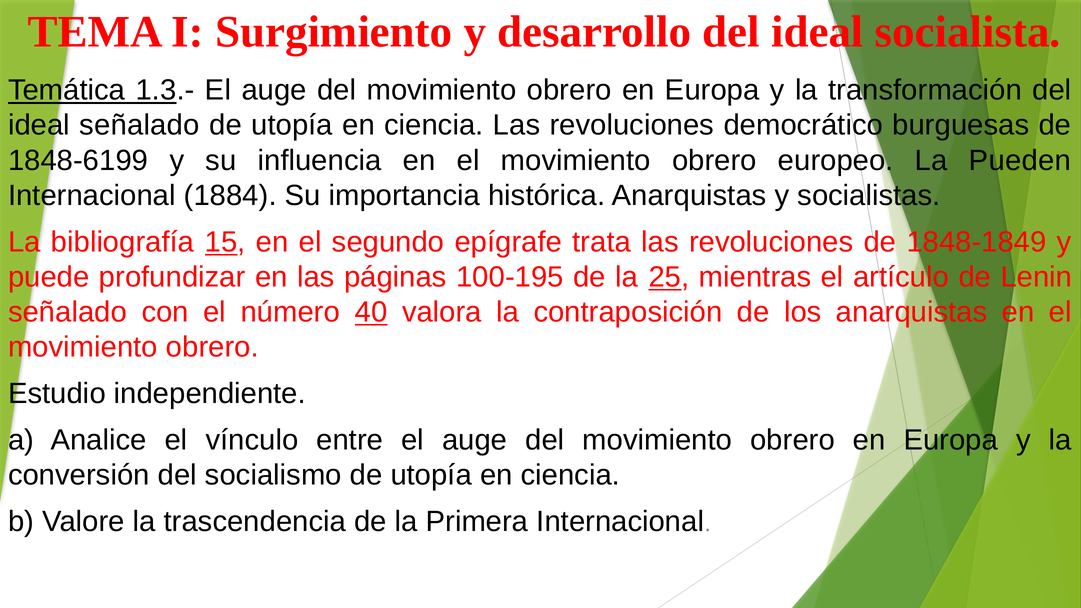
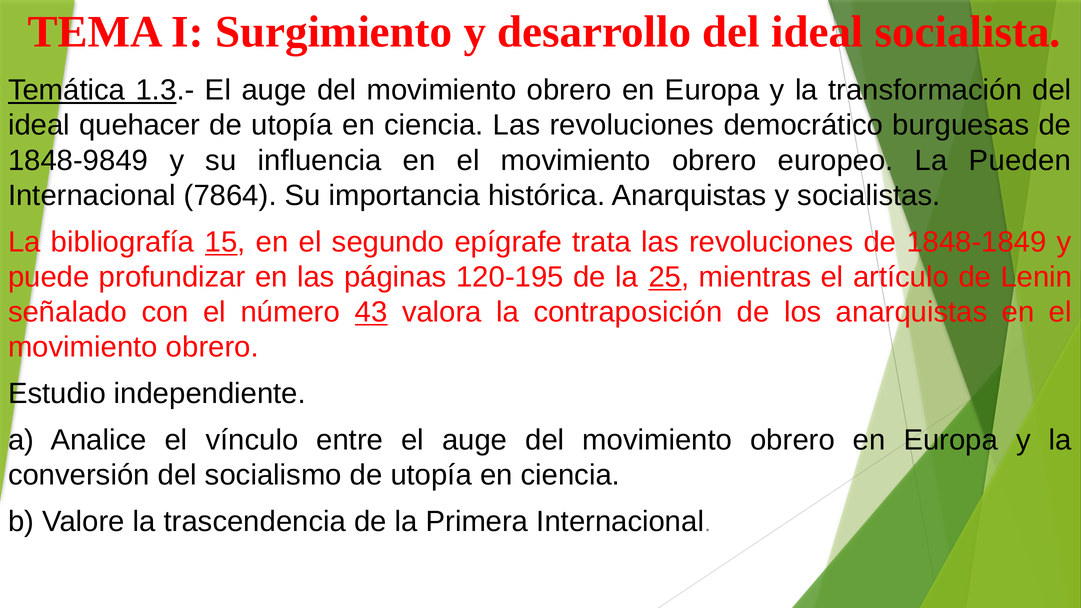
ideal señalado: señalado -> quehacer (140, 125)
1848-6199: 1848-6199 -> 1848-9849 (78, 160)
1884: 1884 -> 7864 (230, 196)
100-195: 100-195 -> 120-195 (510, 277)
40: 40 -> 43 (371, 312)
